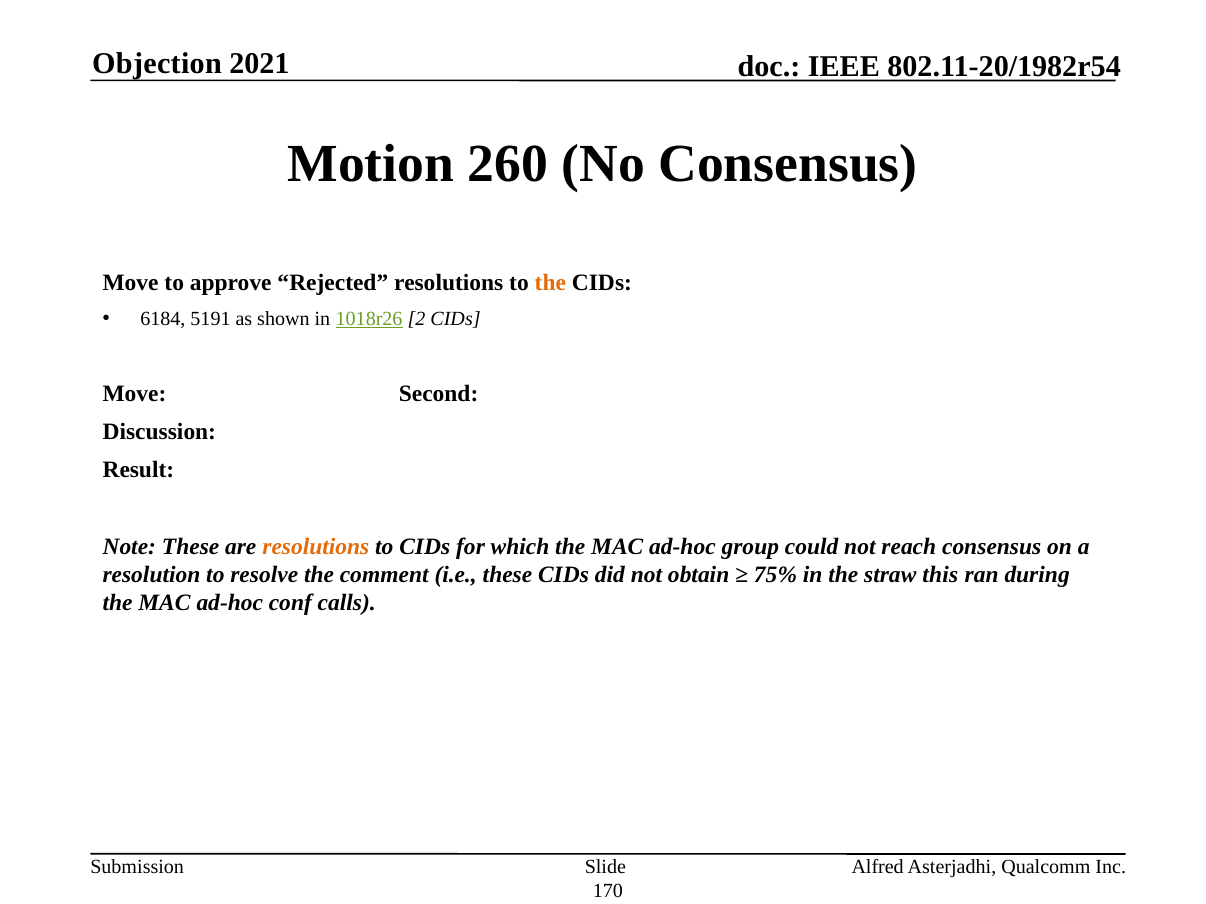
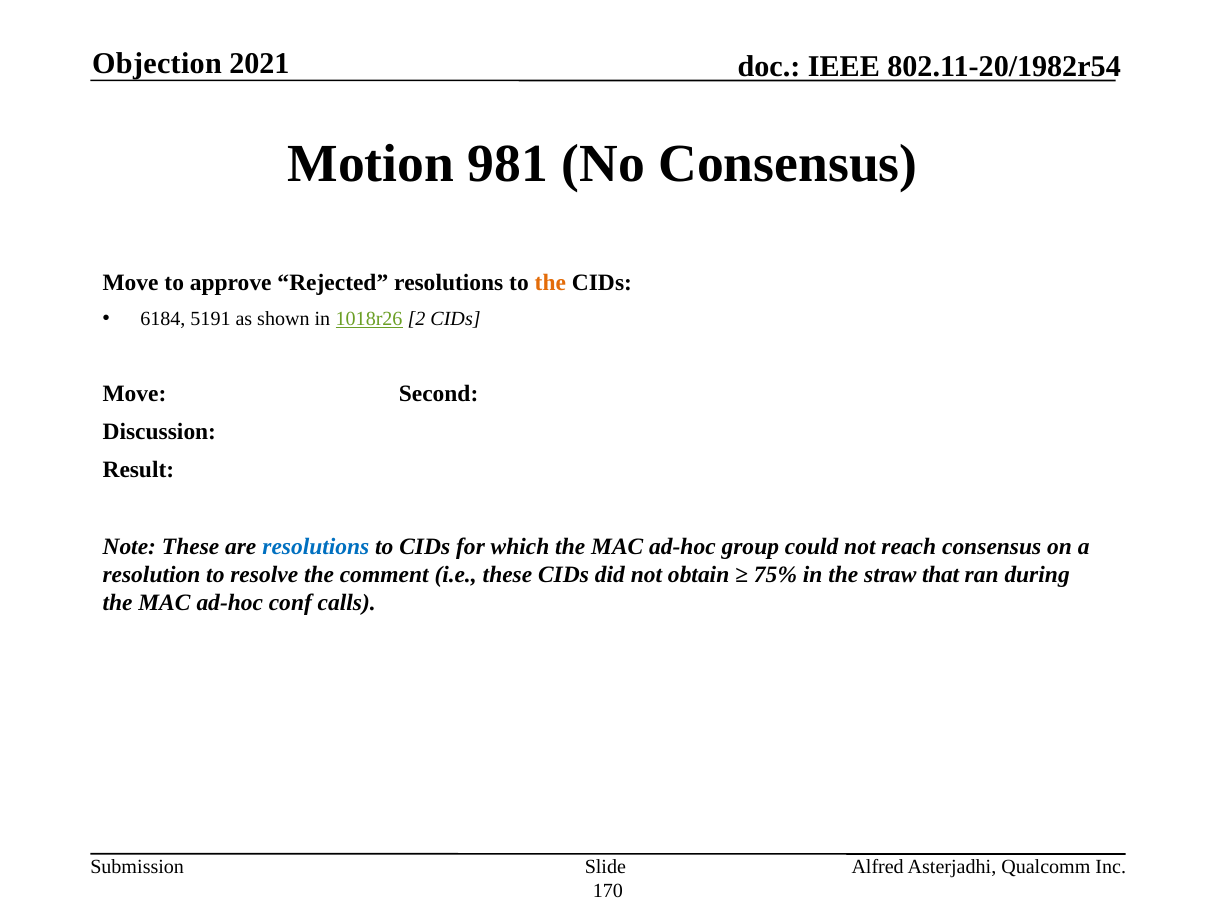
260: 260 -> 981 (508, 164)
resolutions colour: orange -> blue (316, 547)
this: this -> that (941, 575)
